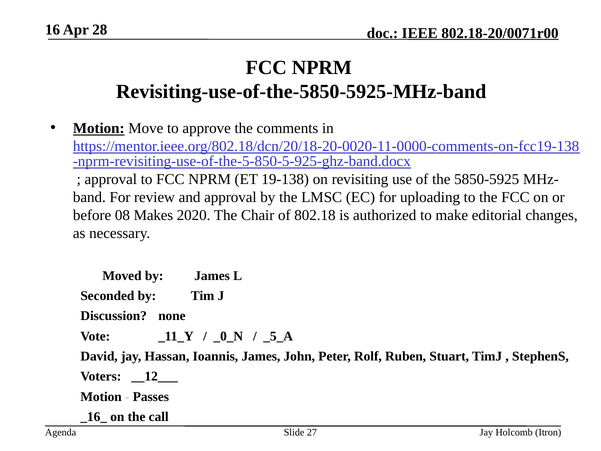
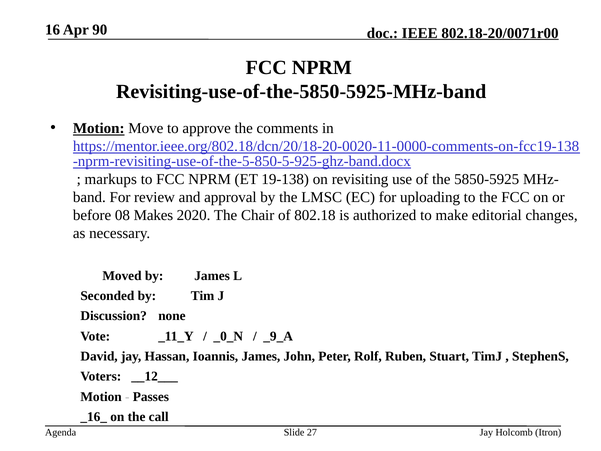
28: 28 -> 90 (100, 30)
approval: approval -> markups (111, 179)
_5_A: _5_A -> _9_A (278, 336)
